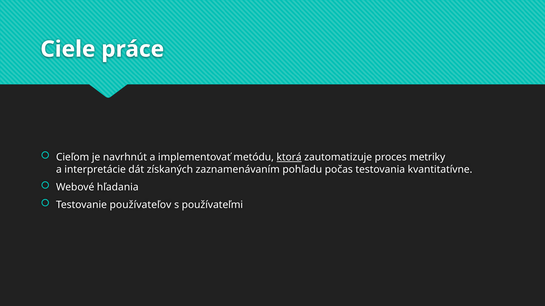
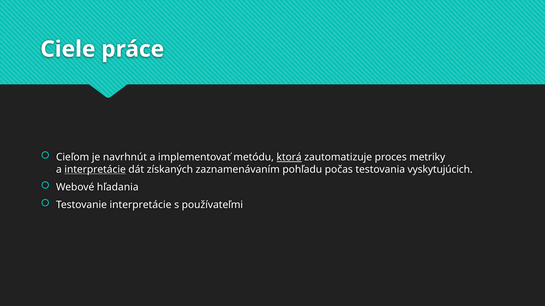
interpretácie underline: none -> present (95, 170)
kvantitatívne: kvantitatívne -> vyskytujúcich (440, 170)
Testovanie používateľov: používateľov -> interpretácie (141, 205)
